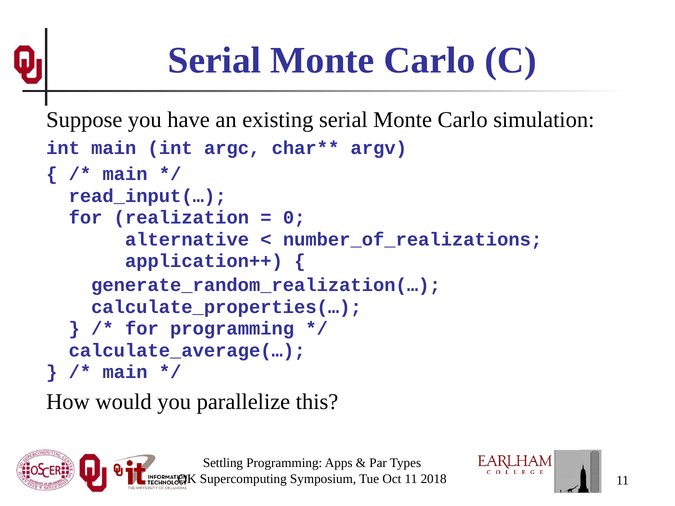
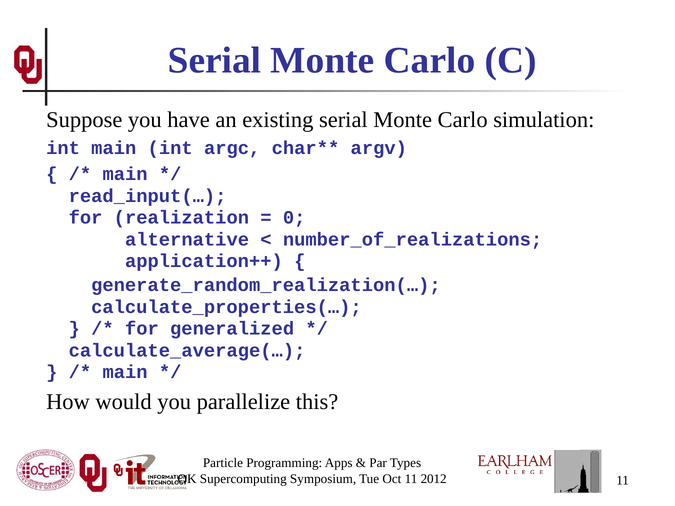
for programming: programming -> generalized (232, 329)
Settling: Settling -> Particle (223, 463)
2018: 2018 -> 2012 (434, 479)
